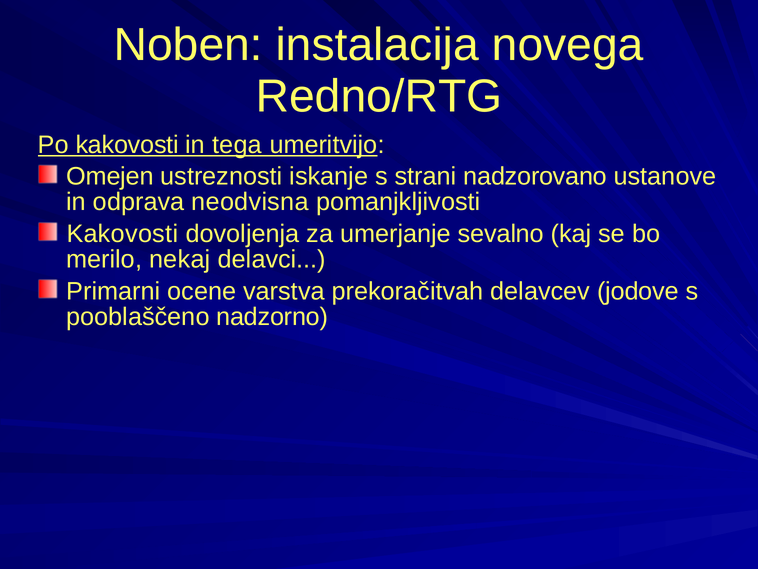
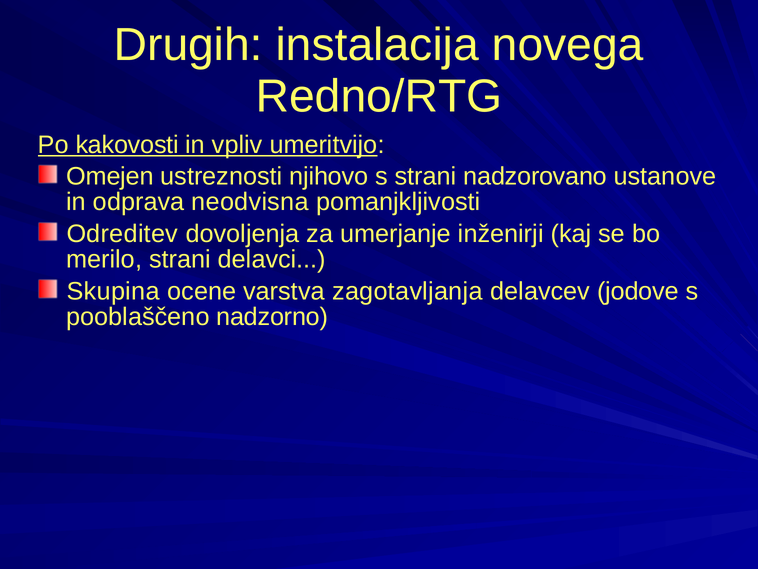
Noben: Noben -> Drugih (188, 45)
tega: tega -> vpliv (237, 145)
iskanje: iskanje -> njihovo (329, 176)
Kakovosti: Kakovosti -> Odreditev (122, 234)
sevalno: sevalno -> inženirji (501, 234)
merilo nekaj: nekaj -> strani (180, 259)
Primarni: Primarni -> Skupina (113, 291)
prekoračitvah: prekoračitvah -> zagotavljanja (407, 291)
